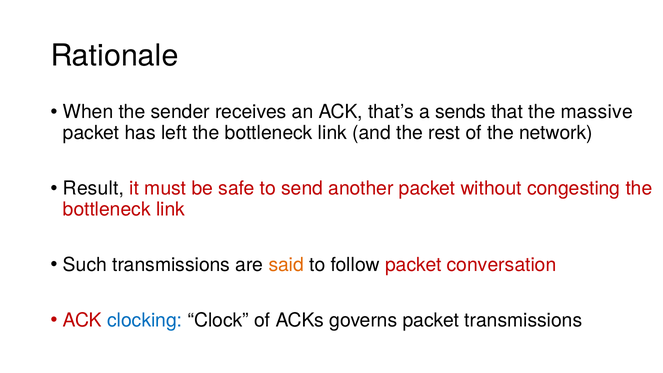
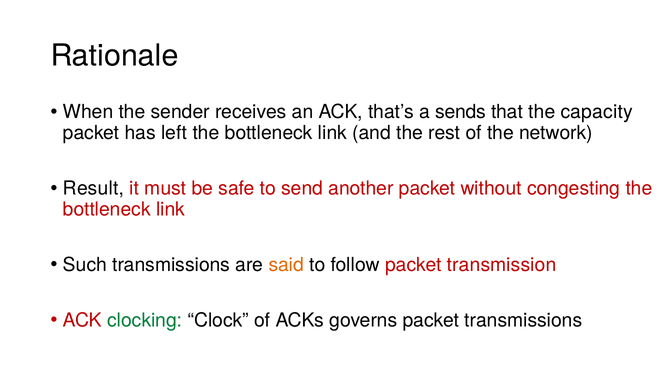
massive: massive -> capacity (597, 112)
conversation: conversation -> transmission (502, 265)
clocking colour: blue -> green (145, 320)
